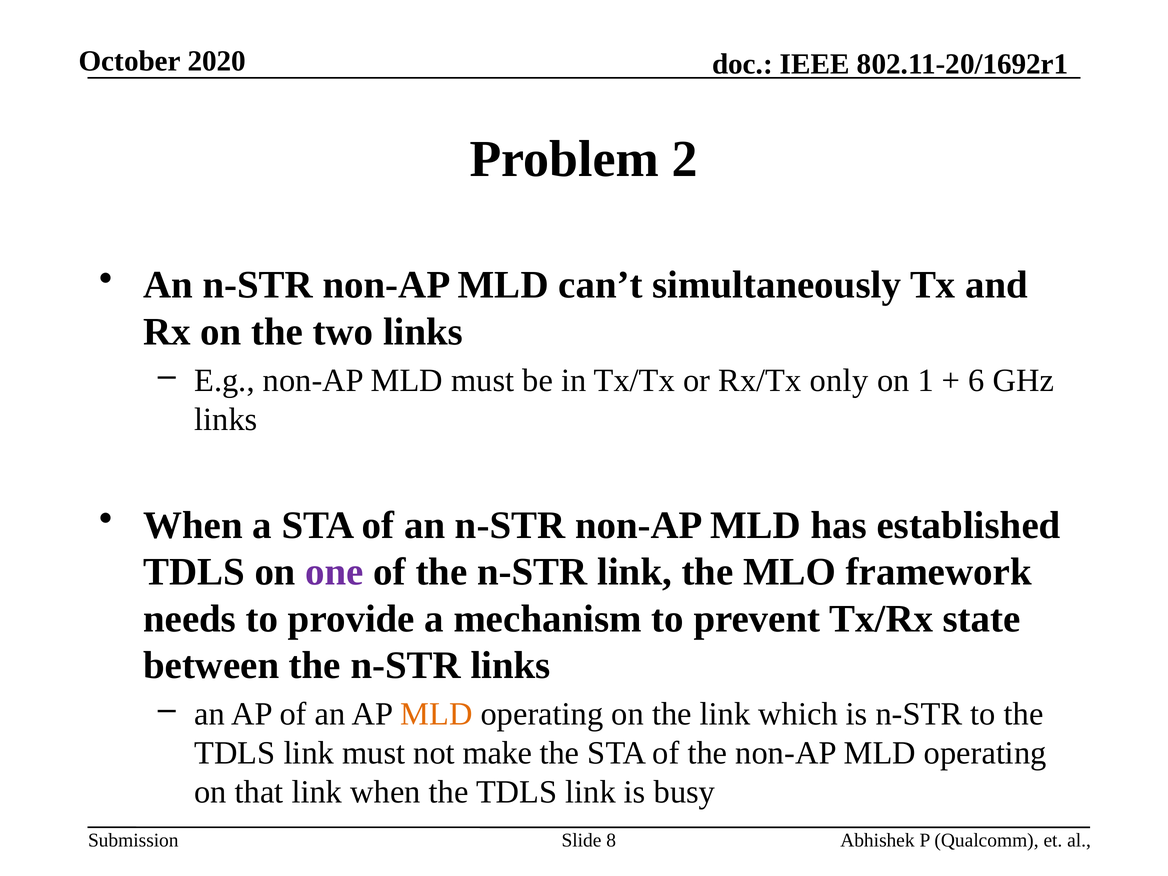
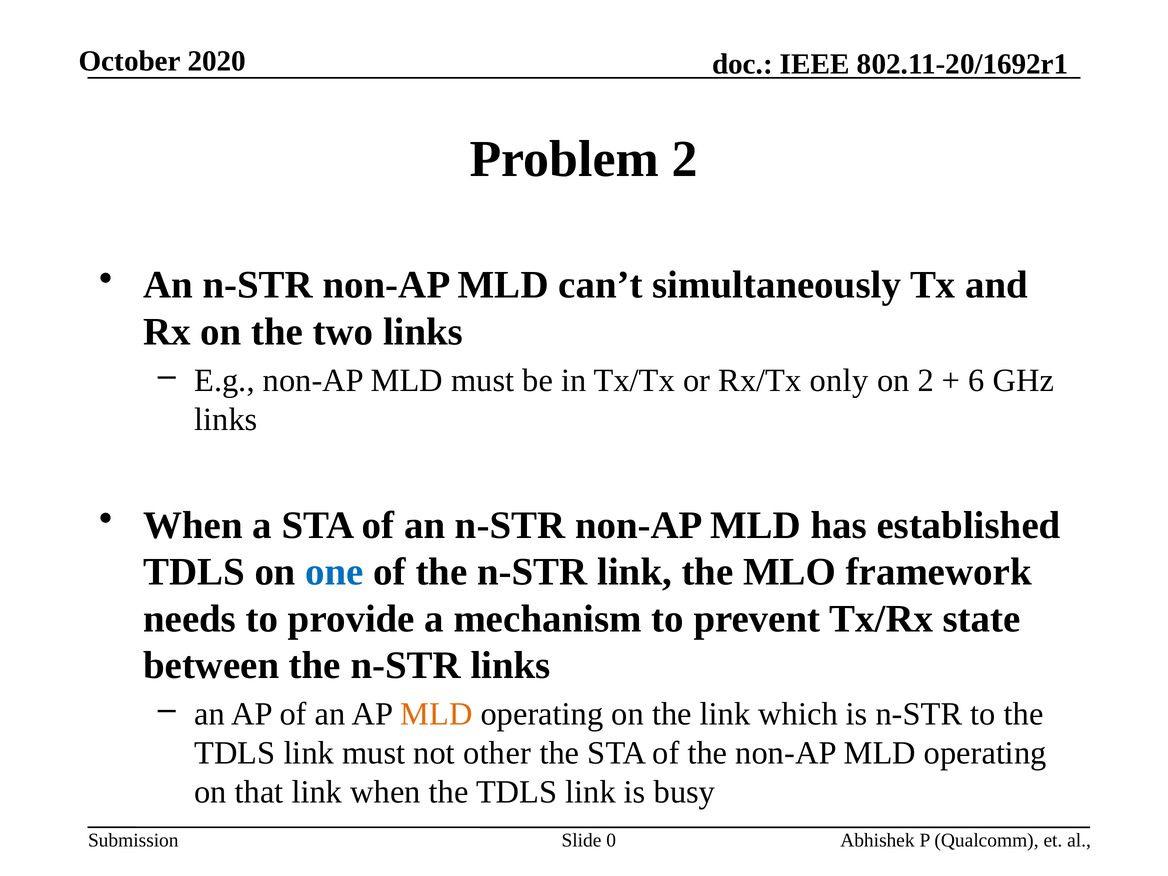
on 1: 1 -> 2 (926, 381)
one colour: purple -> blue (334, 572)
make: make -> other (497, 753)
8: 8 -> 0 (611, 840)
